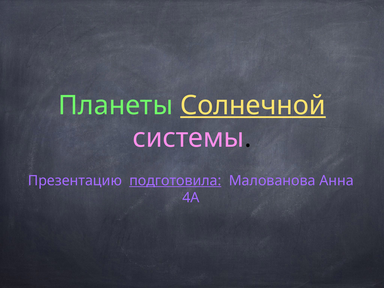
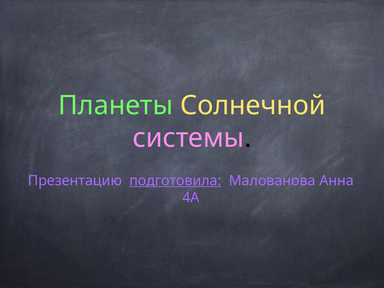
Солнечной underline: present -> none (253, 106)
